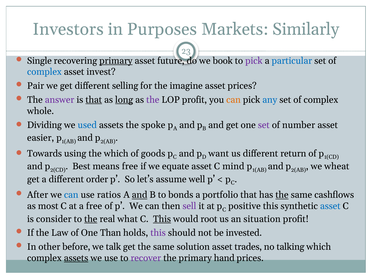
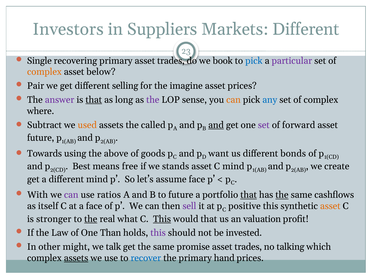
Purposes: Purposes -> Suppliers (162, 29)
Markets Similarly: Similarly -> Different (306, 29)
primary underline: present -> none (116, 61)
future: future -> trades (171, 61)
pick colour: purple -> blue (254, 61)
particular colour: blue -> purple (292, 61)
complex colour: blue -> orange (44, 72)
invest: invest -> below (101, 72)
long underline: present -> none (124, 100)
LOP profit: profit -> sense (194, 100)
whole: whole -> where (41, 111)
Dividing: Dividing -> Subtract (44, 125)
used colour: blue -> orange (87, 125)
spoke: spoke -> called (153, 125)
and underline: none -> present (216, 125)
number: number -> forward (299, 125)
easier: easier -> future (41, 138)
the which: which -> above (116, 153)
return: return -> bonds (293, 153)
equate: equate -> stands (176, 166)
wheat: wheat -> create (337, 166)
different order: order -> mind (97, 179)
assume well: well -> face (197, 179)
After: After -> With (38, 195)
can colour: blue -> purple (71, 195)
and underline: present -> none (140, 195)
to bonds: bonds -> future (181, 195)
that underline: none -> present (249, 195)
most: most -> itself (48, 206)
a free: free -> face (94, 206)
asset colour: blue -> orange (330, 206)
consider: consider -> stronger (54, 219)
would root: root -> that (209, 219)
situation: situation -> valuation (262, 219)
before: before -> might (76, 247)
solution: solution -> promise (193, 247)
recover colour: purple -> blue (146, 258)
